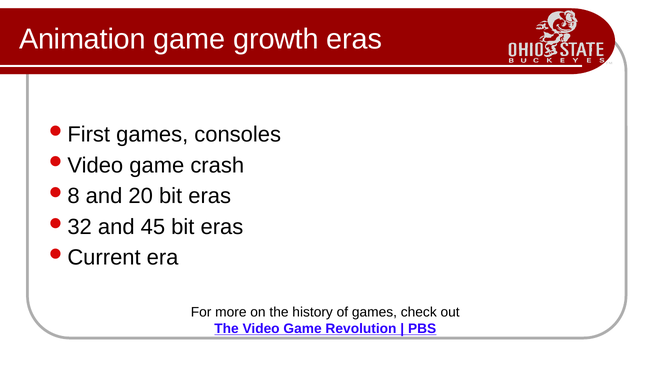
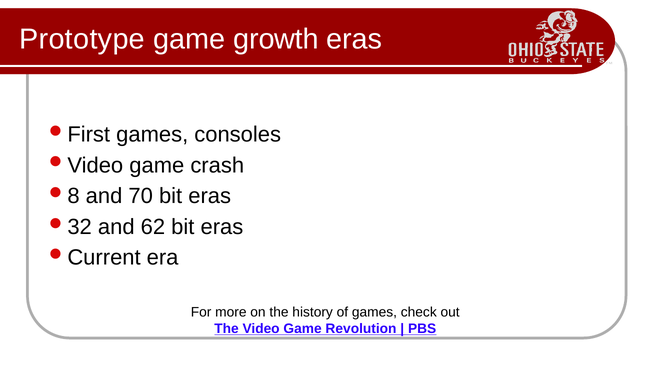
Animation: Animation -> Prototype (82, 39)
20: 20 -> 70 (141, 196)
45: 45 -> 62 (153, 227)
